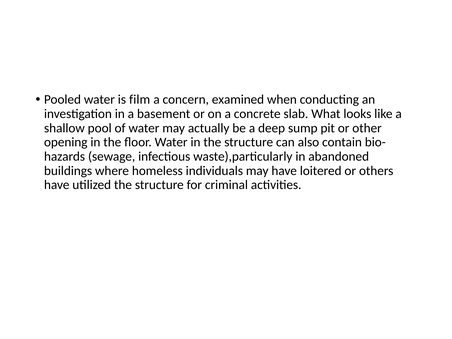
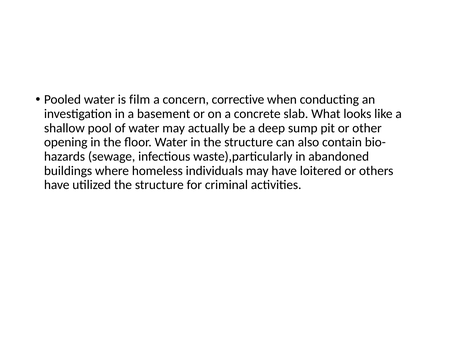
examined: examined -> corrective (238, 100)
